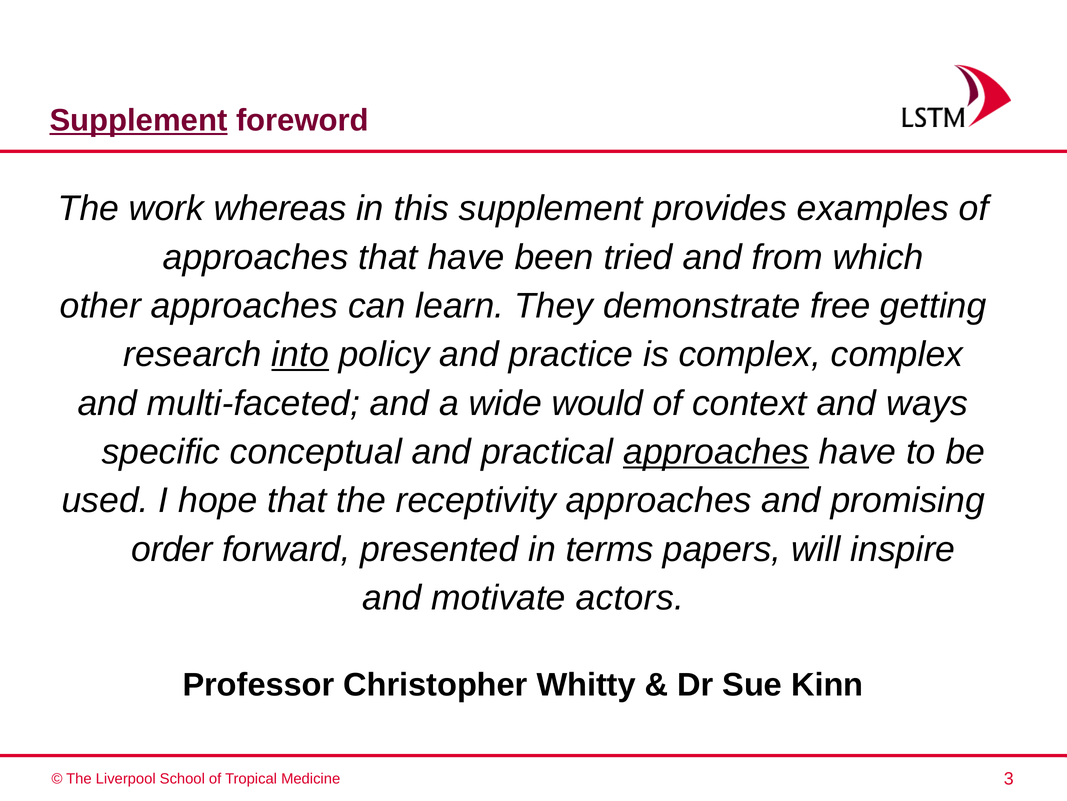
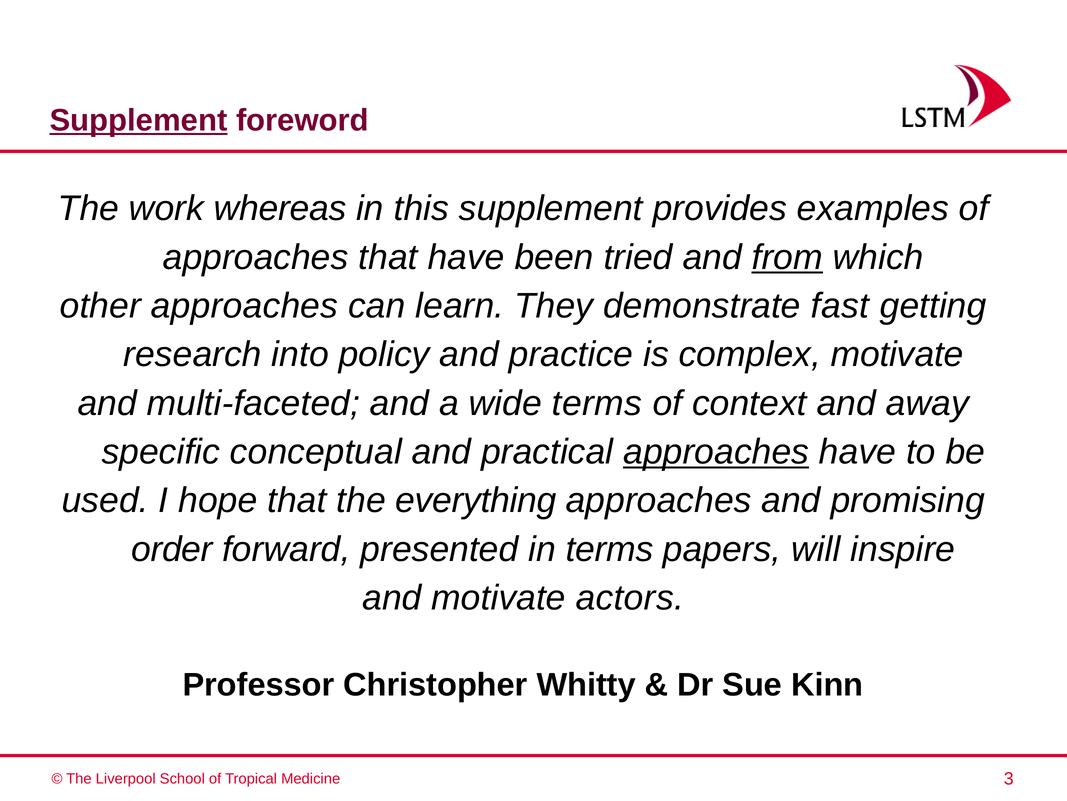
from underline: none -> present (787, 257)
free: free -> fast (840, 306)
into underline: present -> none (300, 354)
complex complex: complex -> motivate (897, 354)
wide would: would -> terms (597, 403)
ways: ways -> away (927, 403)
receptivity: receptivity -> everything (476, 500)
